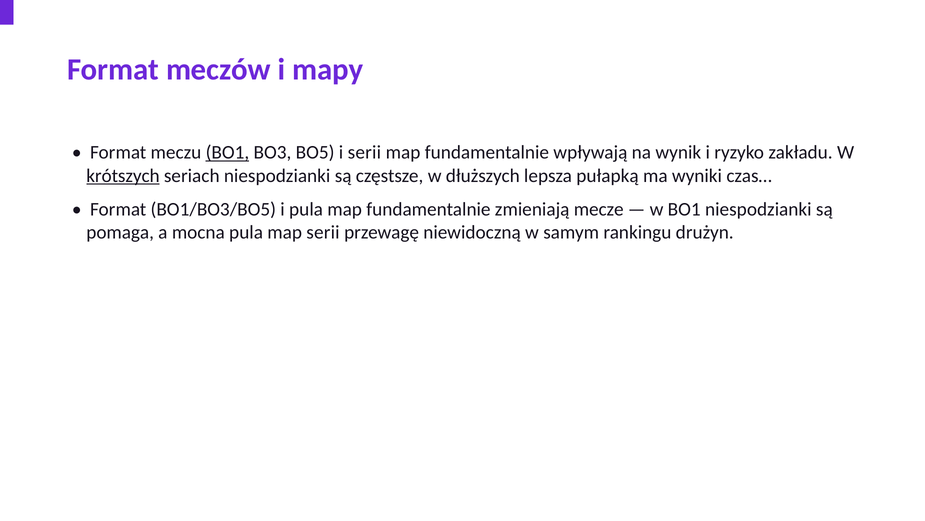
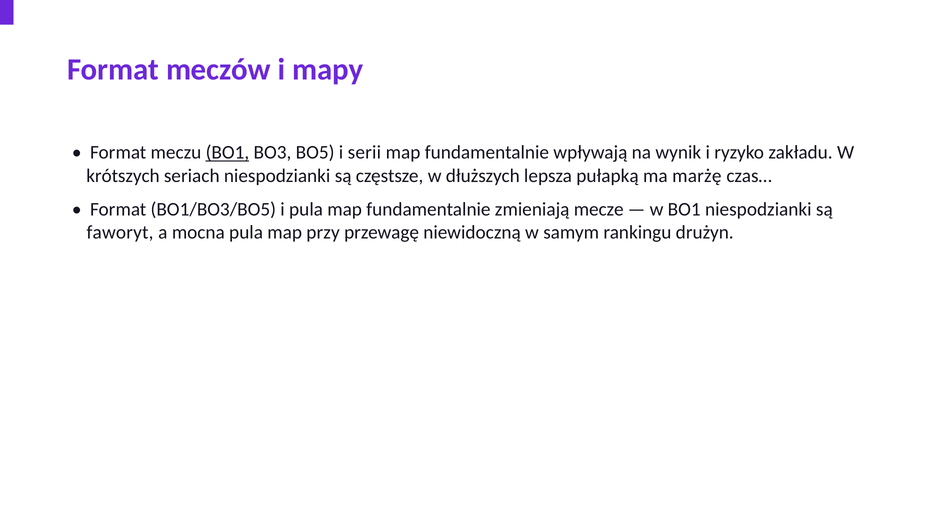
krótszych underline: present -> none (123, 176)
wyniki: wyniki -> marżę (697, 176)
pomaga: pomaga -> faworyt (120, 232)
map serii: serii -> przy (323, 232)
